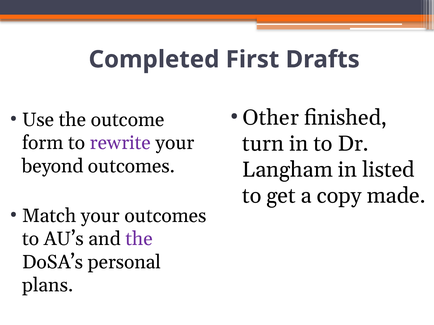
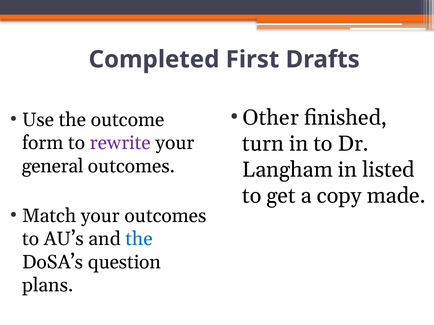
beyond: beyond -> general (53, 166)
the colour: purple -> blue (139, 239)
personal: personal -> question (124, 262)
